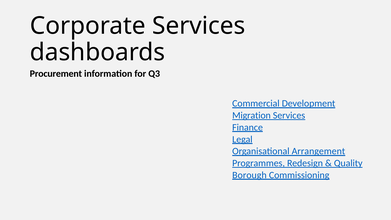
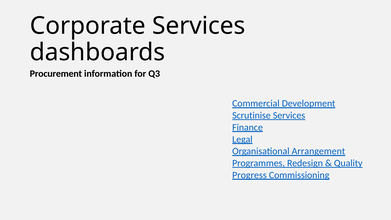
Migration: Migration -> Scrutinise (251, 115)
Borough: Borough -> Progress (249, 175)
